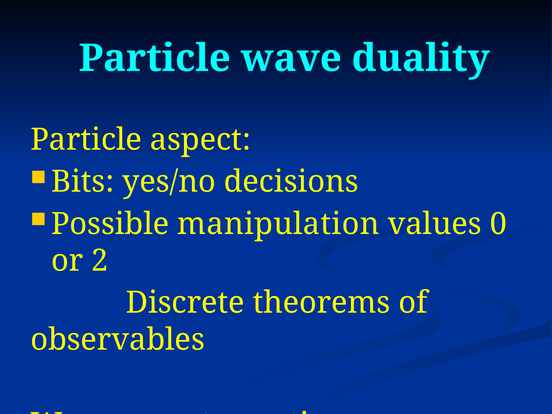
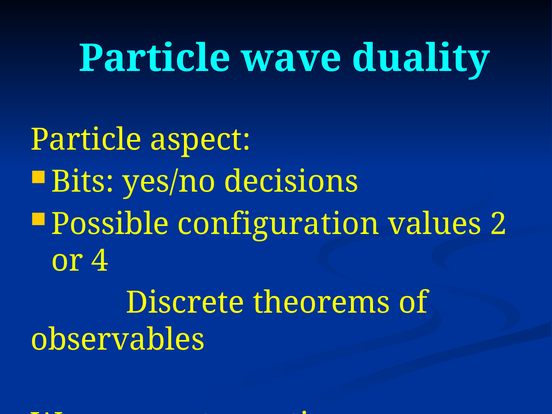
manipulation: manipulation -> configuration (278, 224)
0: 0 -> 2 (498, 224)
2: 2 -> 4 (100, 261)
